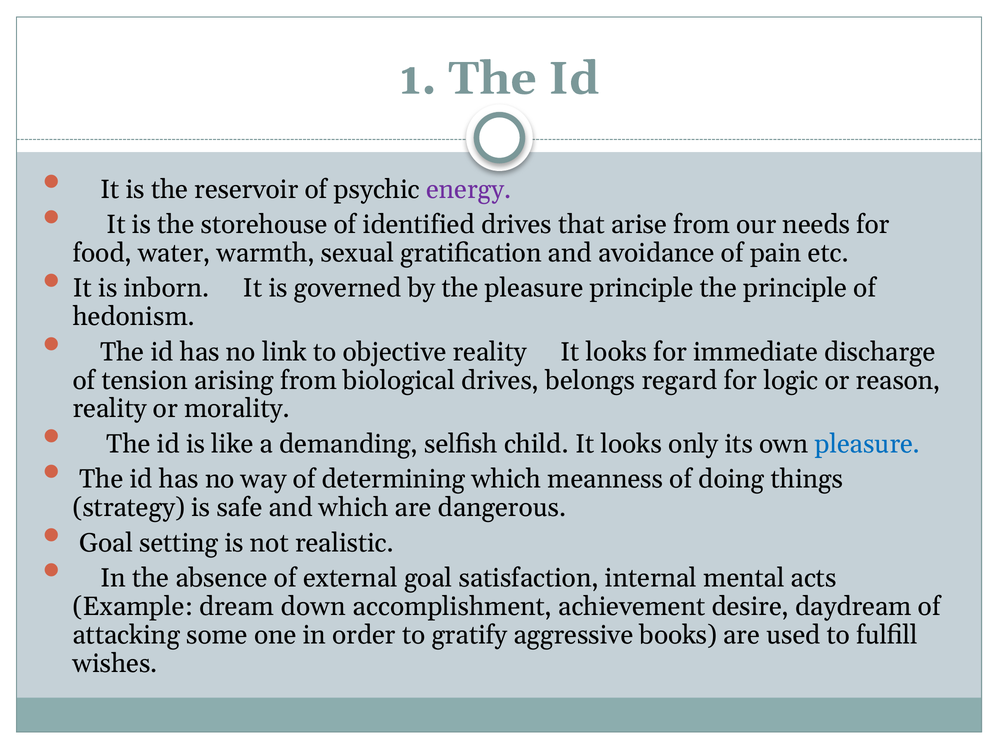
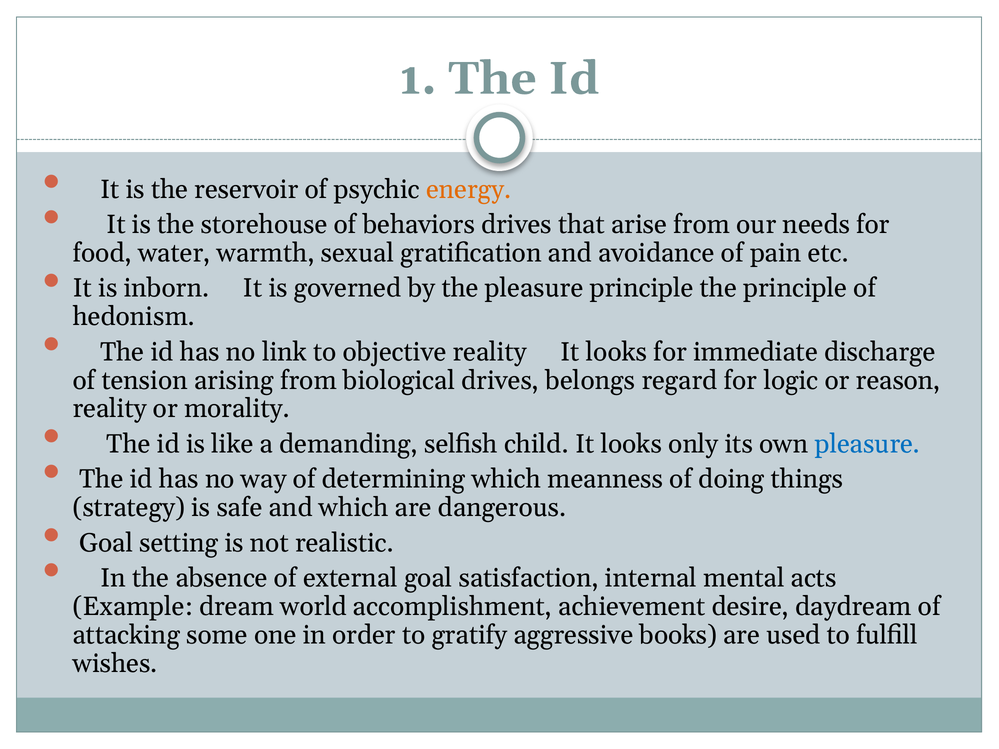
energy colour: purple -> orange (469, 189)
identified: identified -> behaviors (419, 225)
down: down -> world (314, 607)
